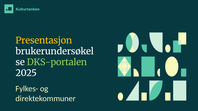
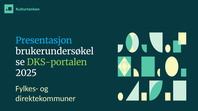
Presentasjon colour: yellow -> light blue (44, 41)
